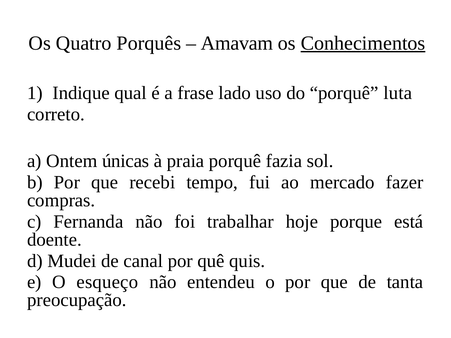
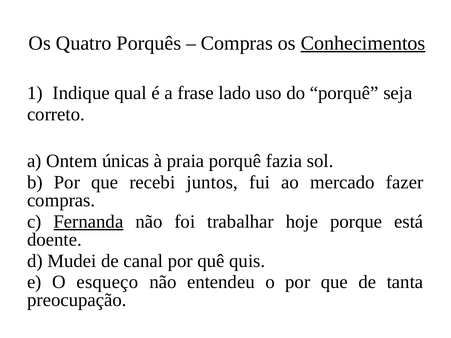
Amavam: Amavam -> Compras (237, 43)
luta: luta -> seja (398, 93)
tempo: tempo -> juntos (212, 182)
Fernanda underline: none -> present (88, 222)
